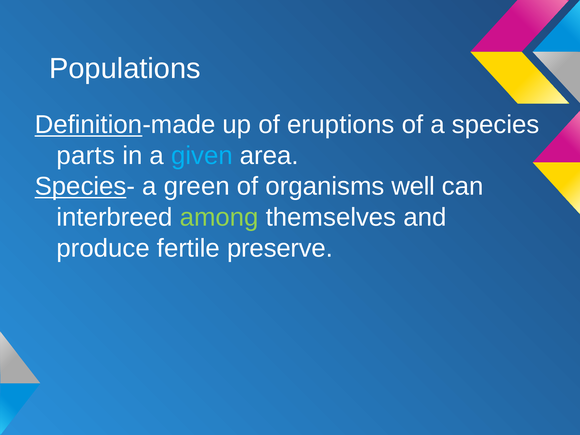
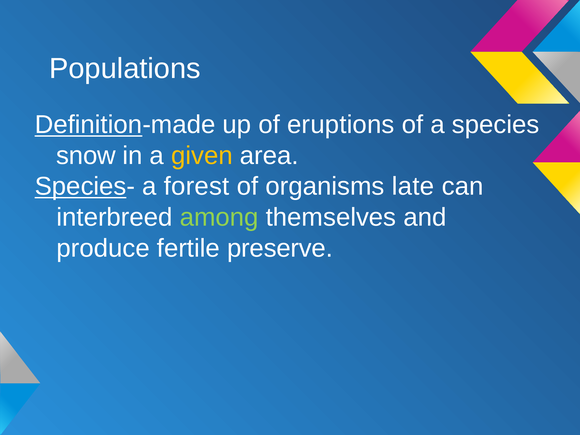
parts: parts -> snow (86, 156)
given colour: light blue -> yellow (202, 156)
green: green -> forest (197, 186)
well: well -> late (413, 186)
